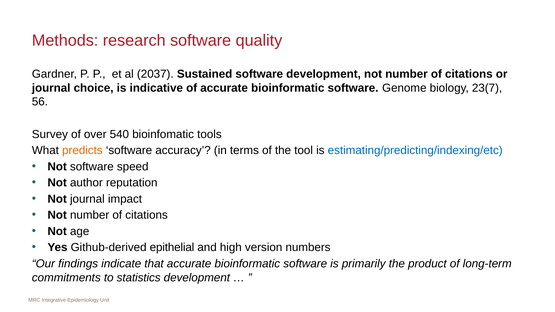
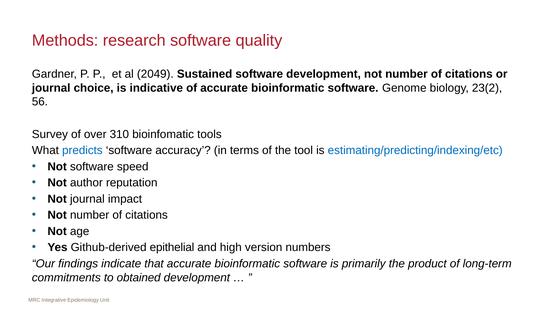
2037: 2037 -> 2049 (155, 74)
23(7: 23(7 -> 23(2 (487, 88)
540: 540 -> 310 (119, 134)
predicts colour: orange -> blue (82, 150)
statistics: statistics -> obtained (139, 278)
